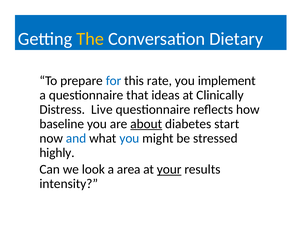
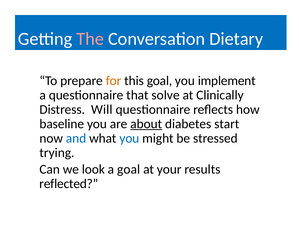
The colour: yellow -> pink (90, 39)
for colour: blue -> orange (114, 80)
this rate: rate -> goal (160, 80)
ideas: ideas -> solve (166, 95)
Live: Live -> Will (102, 109)
highly: highly -> trying (57, 152)
a area: area -> goal (129, 169)
your underline: present -> none (169, 169)
intensity: intensity -> reflected (69, 183)
